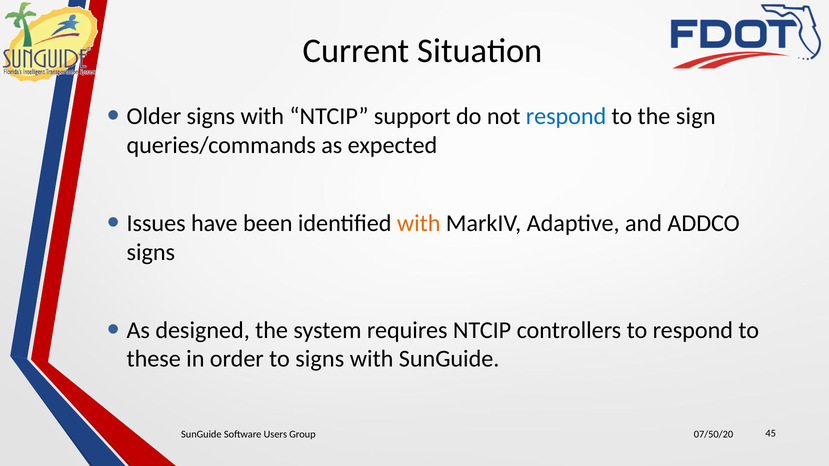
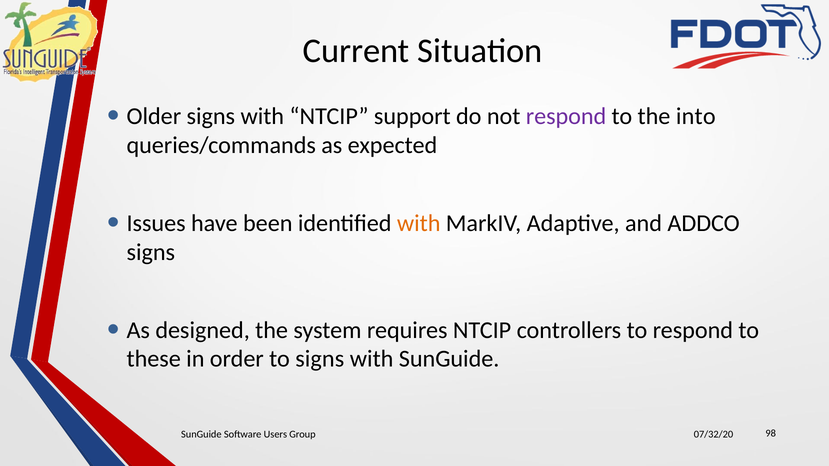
respond colour: blue -> purple (566, 116)
sign: sign -> into (696, 116)
07/50/20: 07/50/20 -> 07/32/20 (713, 435)
45: 45 -> 98 (771, 434)
